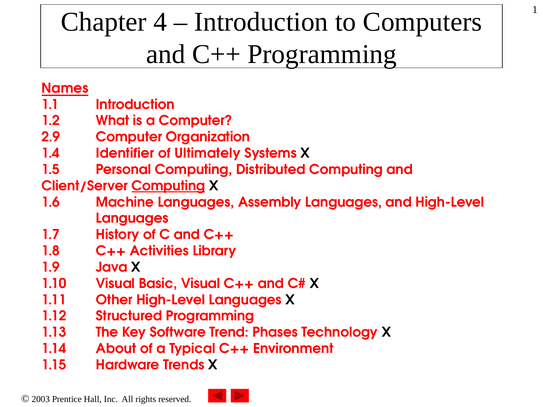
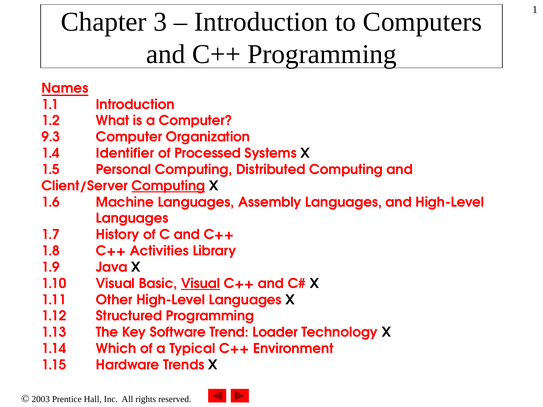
4: 4 -> 3 (160, 22)
2.9: 2.9 -> 9.3 (51, 137)
Ultimately: Ultimately -> Processed (208, 153)
Visual underline: none -> present (201, 284)
Phases: Phases -> Loader (275, 333)
About: About -> Which (116, 349)
